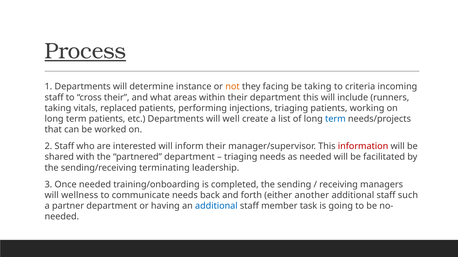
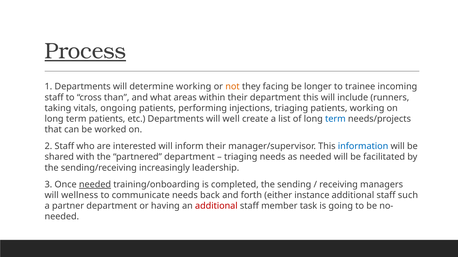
determine instance: instance -> working (194, 87)
be taking: taking -> longer (318, 87)
criteria: criteria -> trainee (360, 87)
cross their: their -> than (117, 98)
replaced: replaced -> ongoing (118, 108)
information colour: red -> blue (363, 147)
terminating: terminating -> increasingly (164, 168)
needed underline: none -> present (95, 185)
another: another -> instance (312, 196)
additional colour: blue -> red (216, 206)
